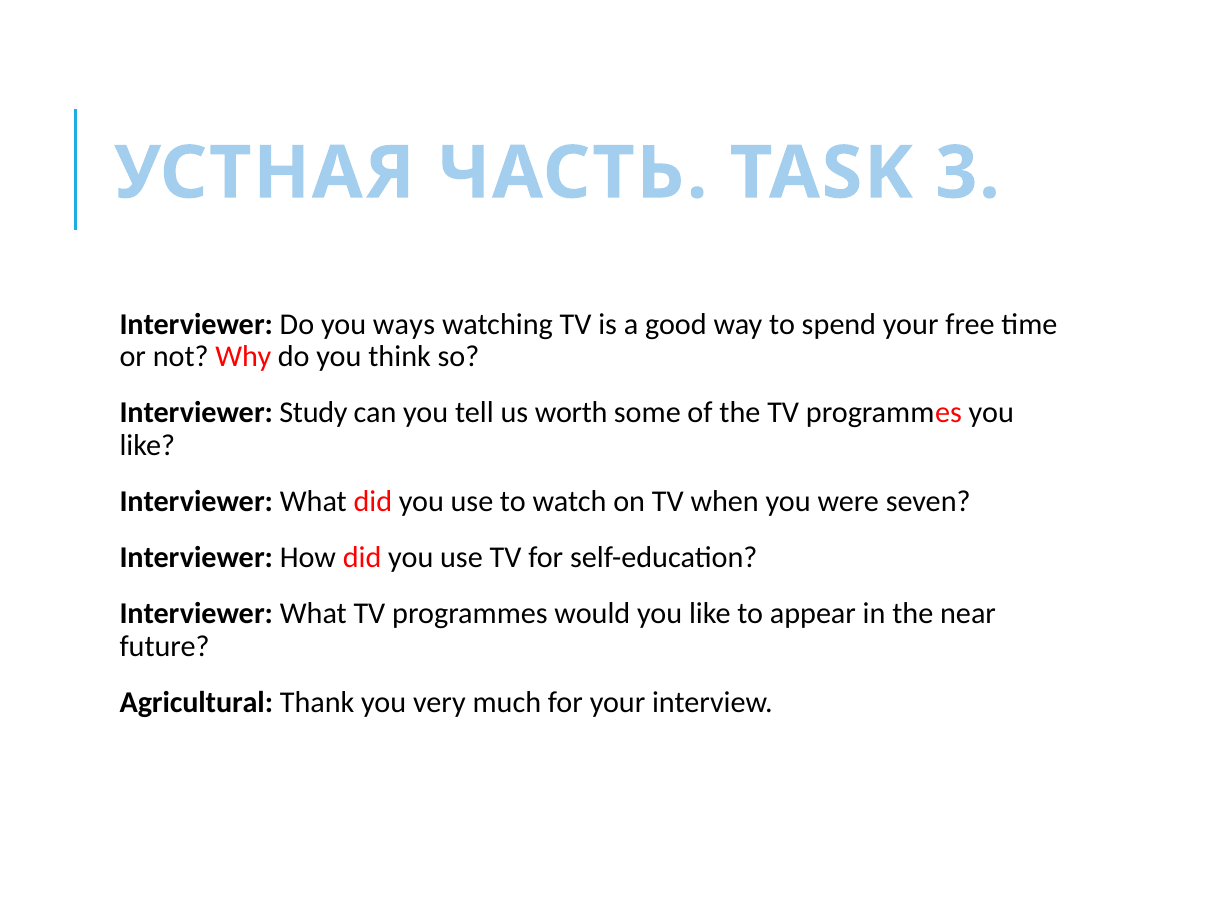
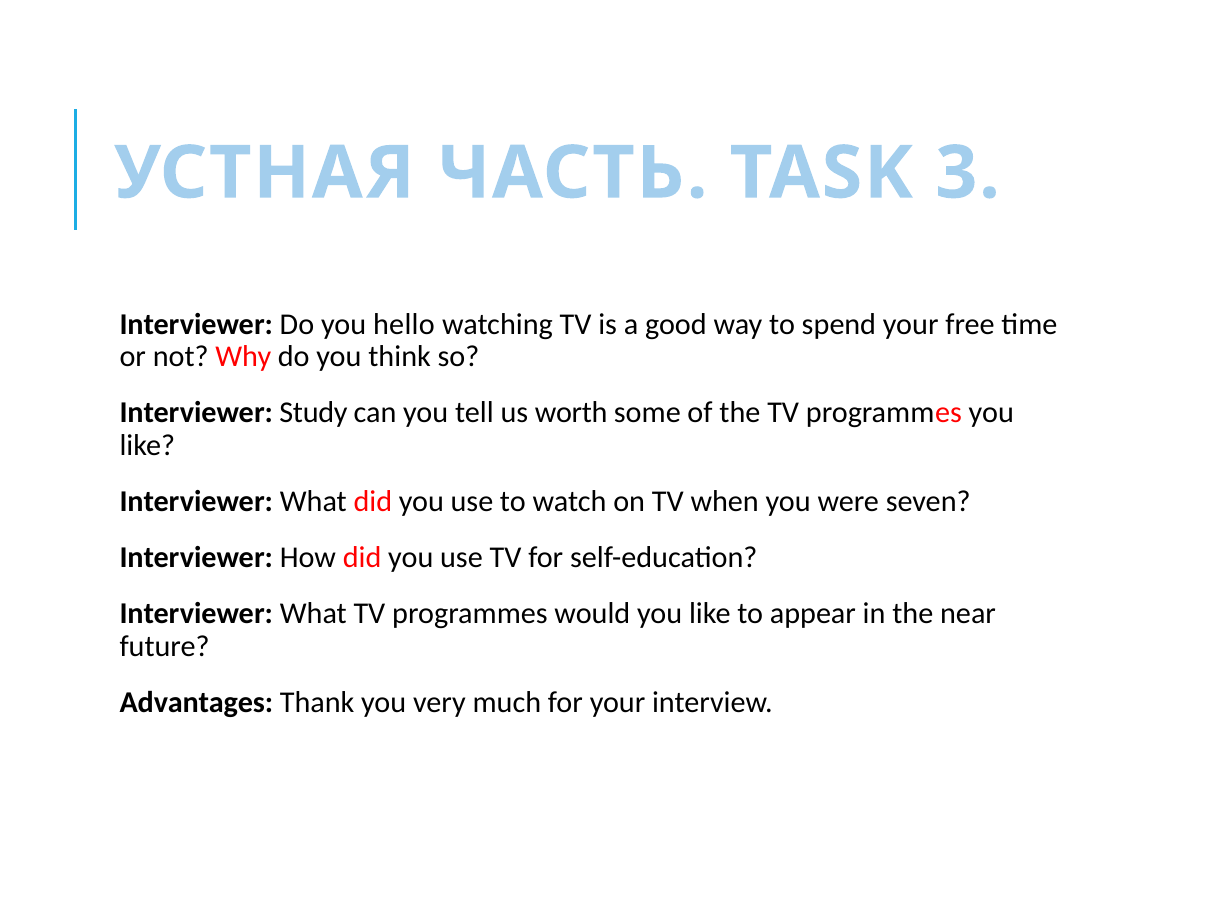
ways: ways -> hello (404, 324)
Agricultural: Agricultural -> Advantages (196, 703)
